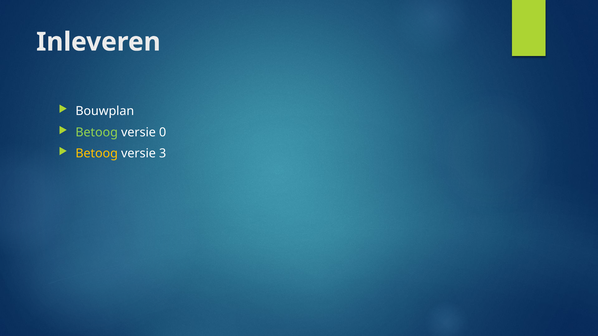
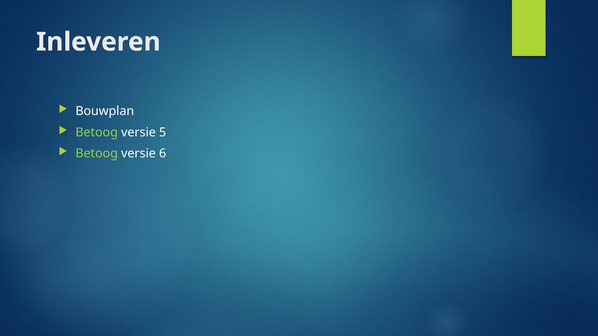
0: 0 -> 5 (163, 132)
Betoog colour: yellow -> light green (97, 154)
3: 3 -> 6 (163, 154)
